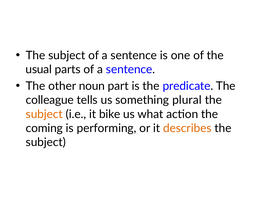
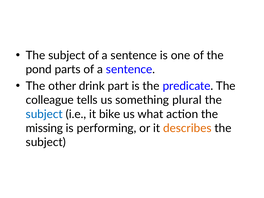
usual: usual -> pond (39, 69)
noun: noun -> drink (92, 86)
subject colour: orange -> blue (44, 114)
coming: coming -> missing (44, 128)
